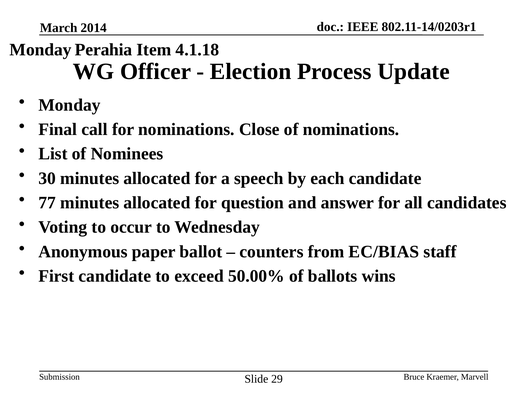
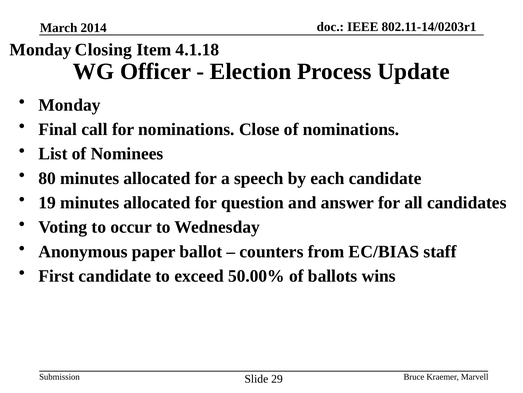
Perahia: Perahia -> Closing (103, 50)
30: 30 -> 80 (47, 178)
77: 77 -> 19 (47, 202)
